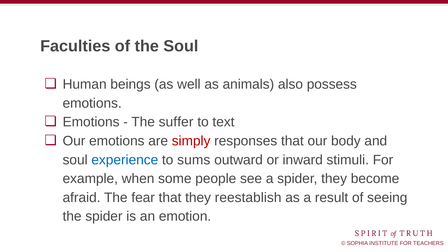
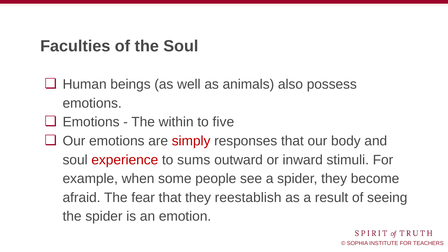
suffer: suffer -> within (176, 122)
text: text -> five (223, 122)
experience colour: blue -> red (125, 160)
